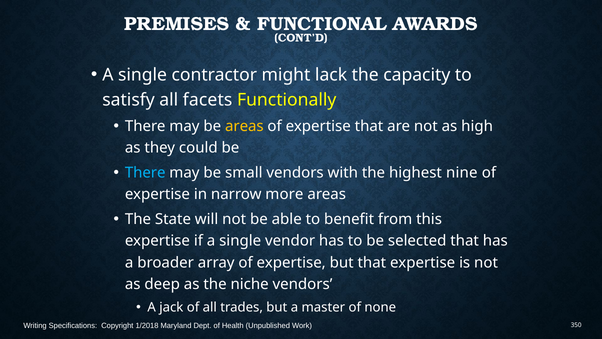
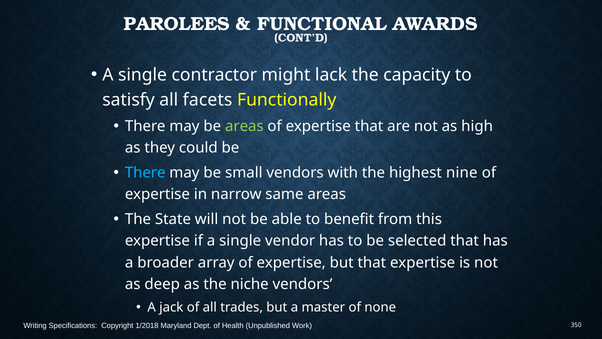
PREMISES: PREMISES -> PAROLEES (177, 24)
areas colour: yellow -> light green (244, 126)
more: more -> same (284, 194)
